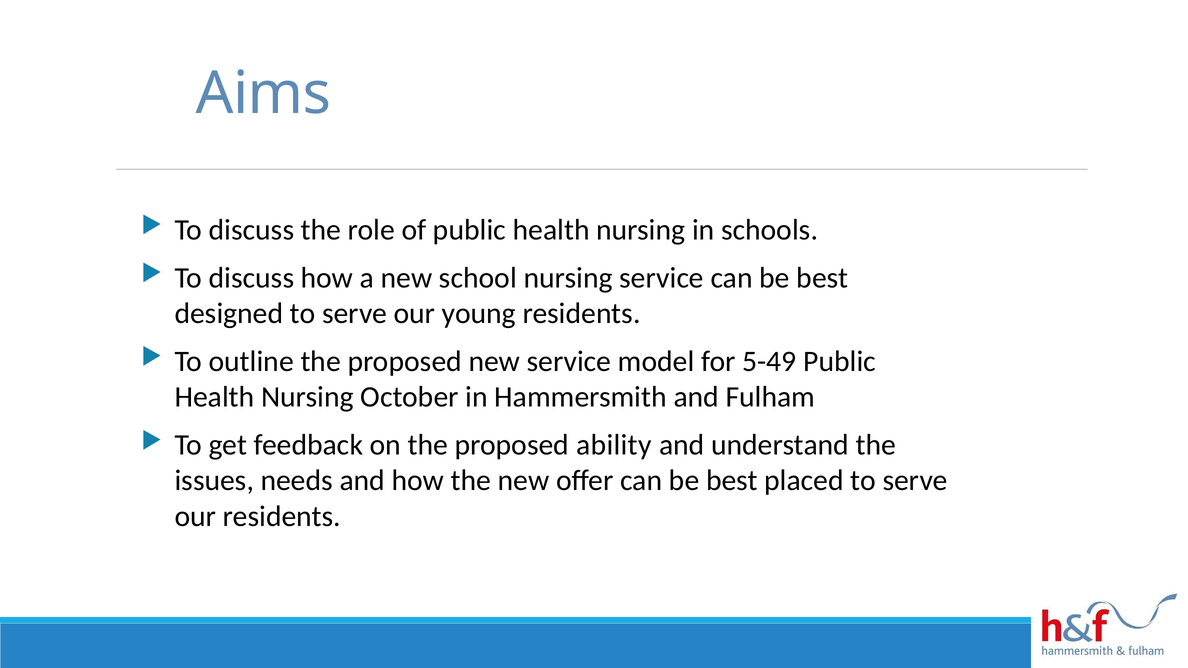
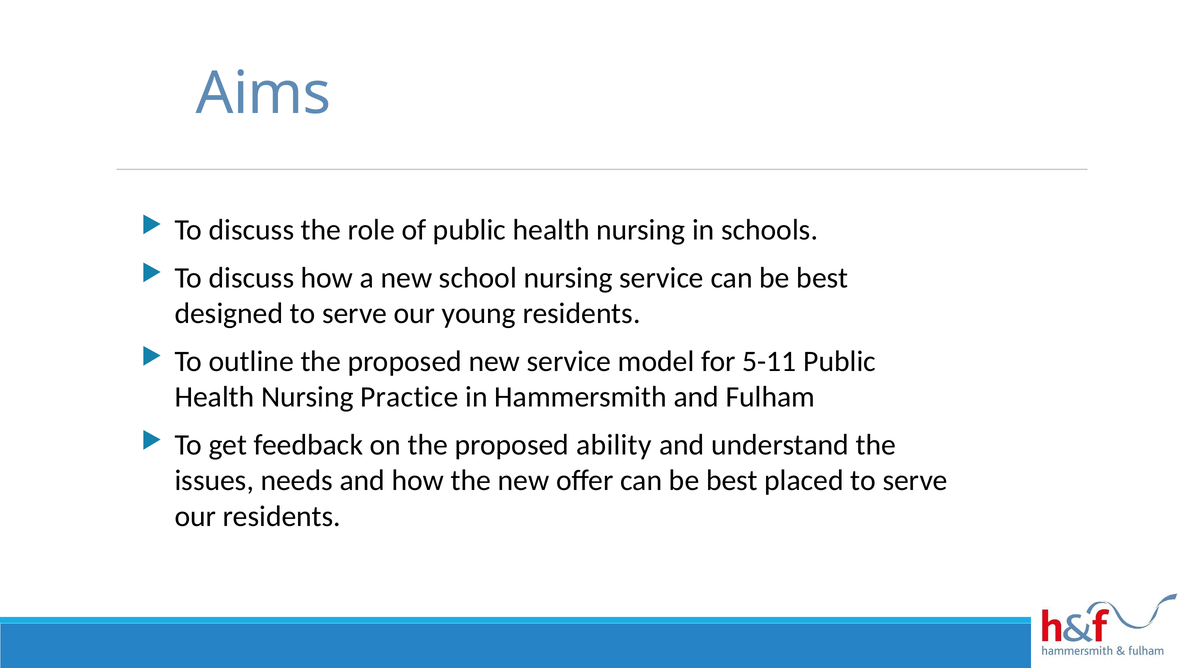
5-49: 5-49 -> 5-11 (769, 362)
October: October -> Practice (409, 397)
